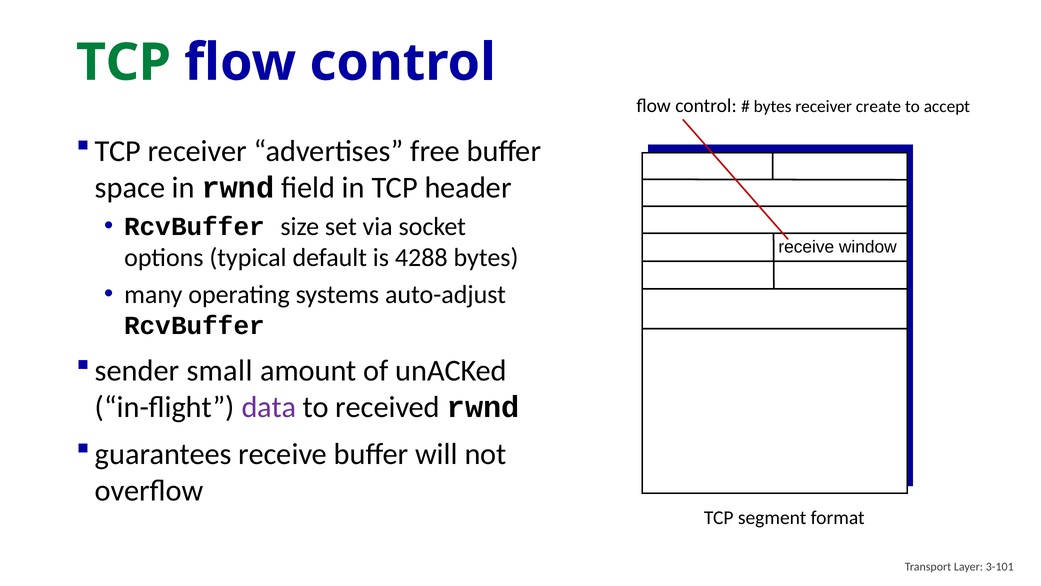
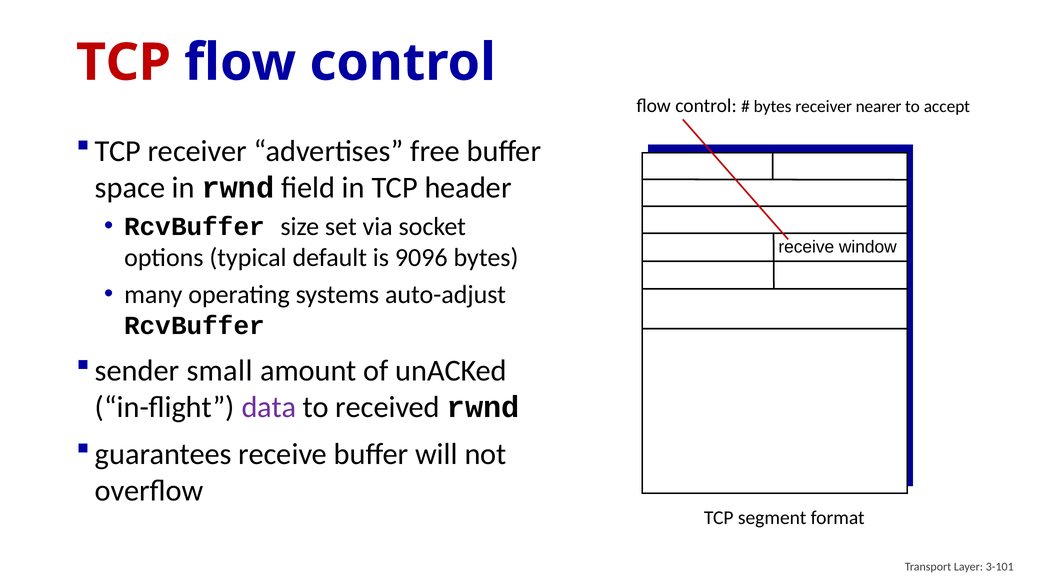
TCP colour: green -> red (124, 63)
create: create -> nearer (879, 106)
4288: 4288 -> 9096 (421, 258)
